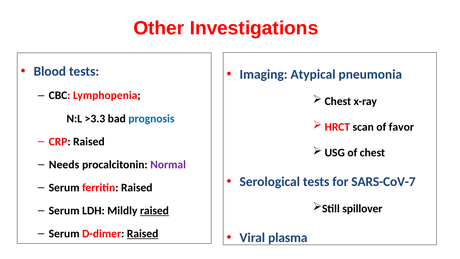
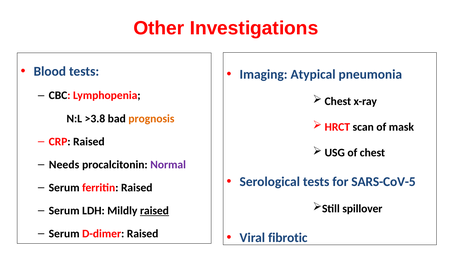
>3.3: >3.3 -> >3.8 (95, 118)
prognosis colour: blue -> orange (151, 118)
favor: favor -> mask (401, 127)
SARS-CoV-7: SARS-CoV-7 -> SARS-CoV-5 (383, 182)
Raised underline: present -> none (143, 233)
plasma: plasma -> fibrotic (288, 237)
